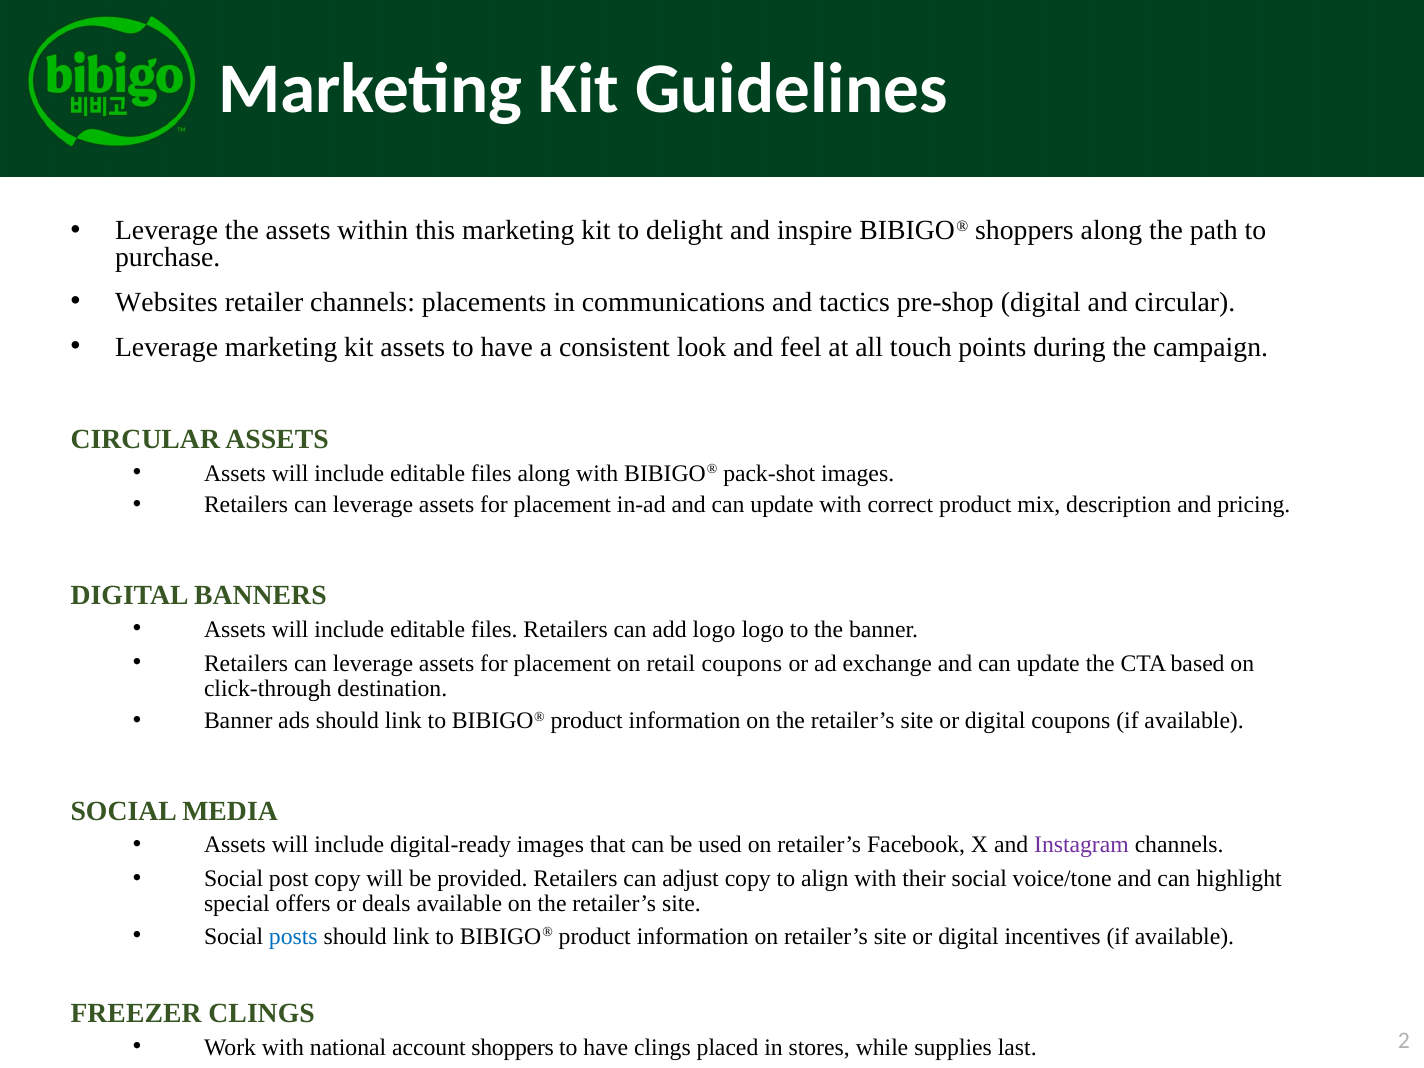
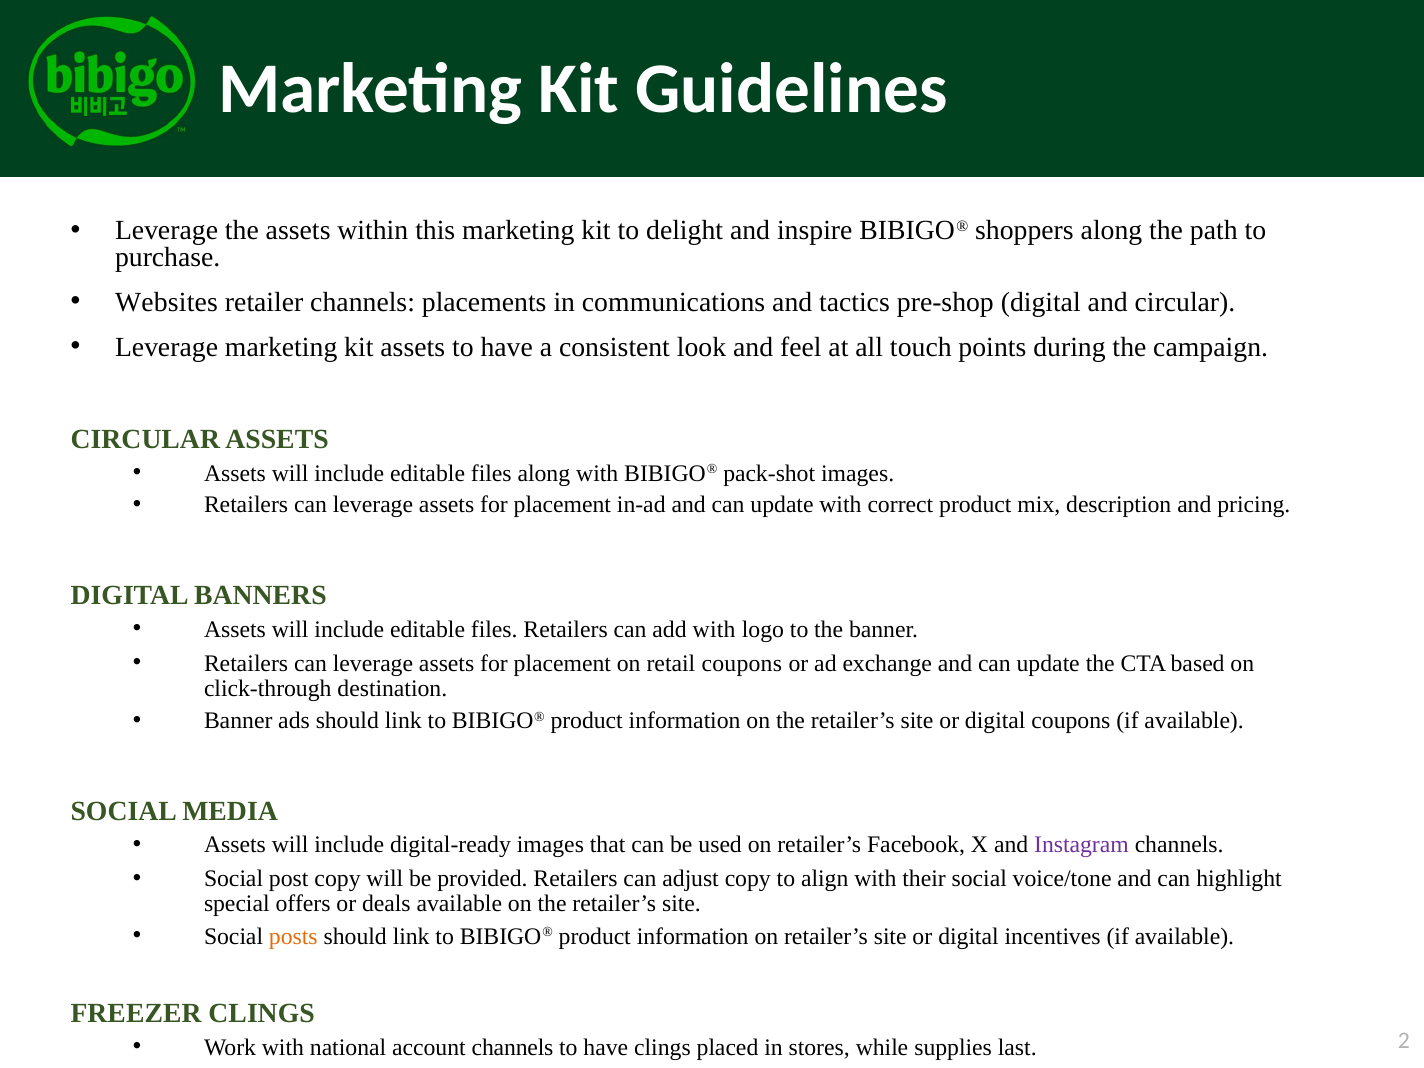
add logo: logo -> with (714, 629)
posts colour: blue -> orange (293, 936)
account shoppers: shoppers -> channels (513, 1047)
